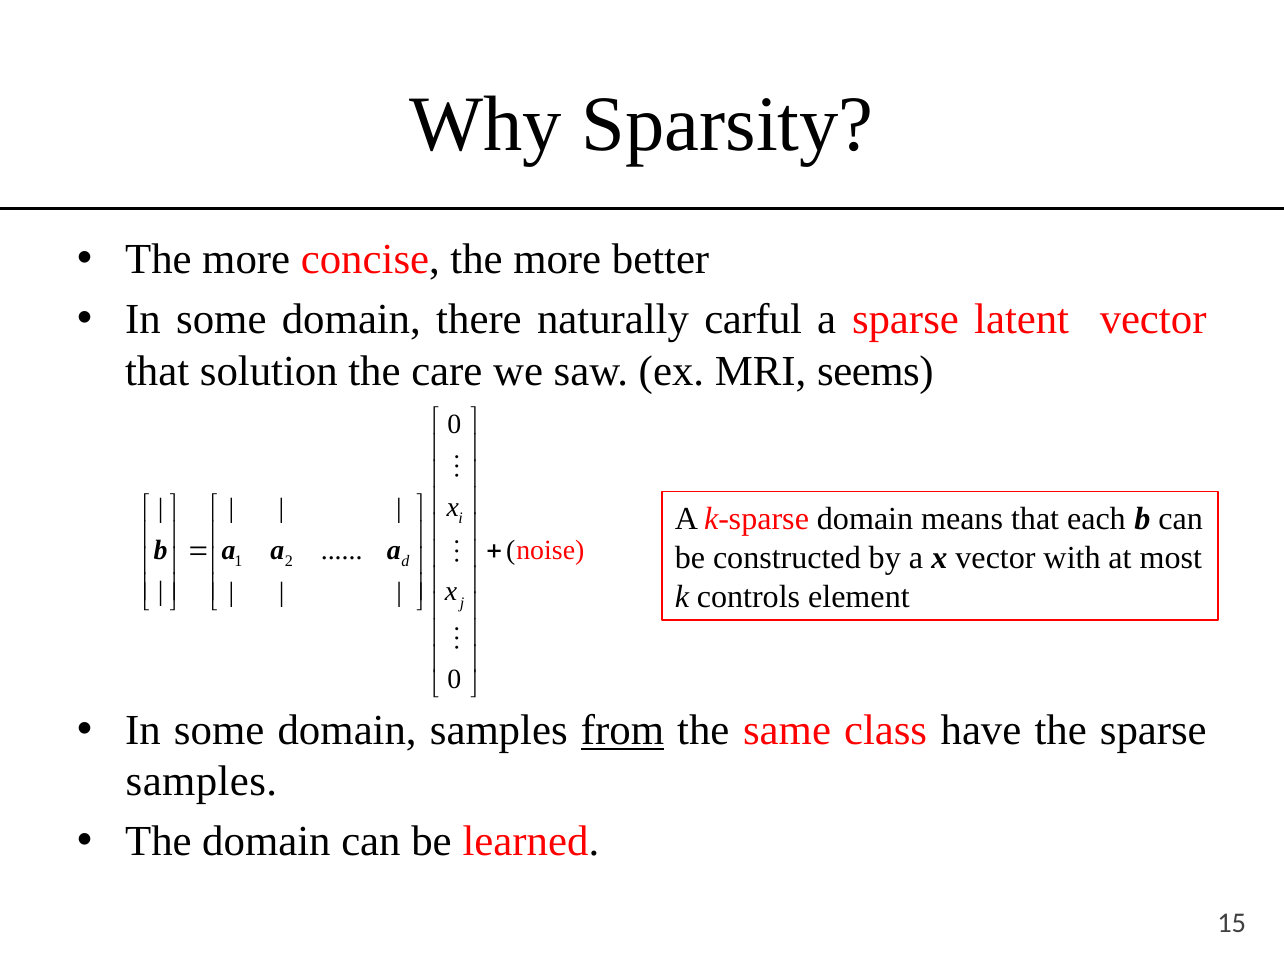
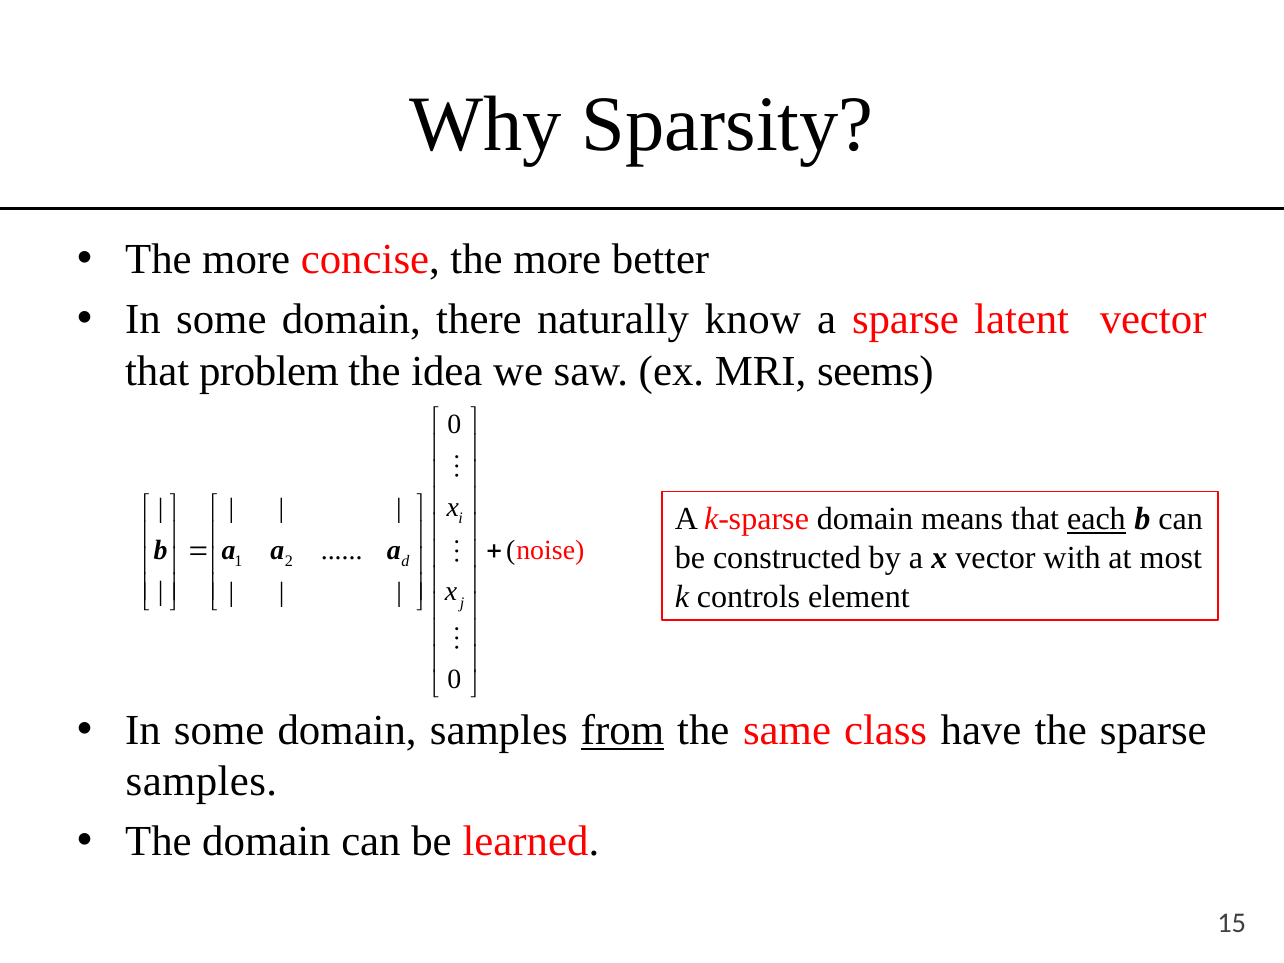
carful: carful -> know (753, 320)
solution: solution -> problem (269, 371)
care: care -> idea (447, 371)
each underline: none -> present (1096, 519)
